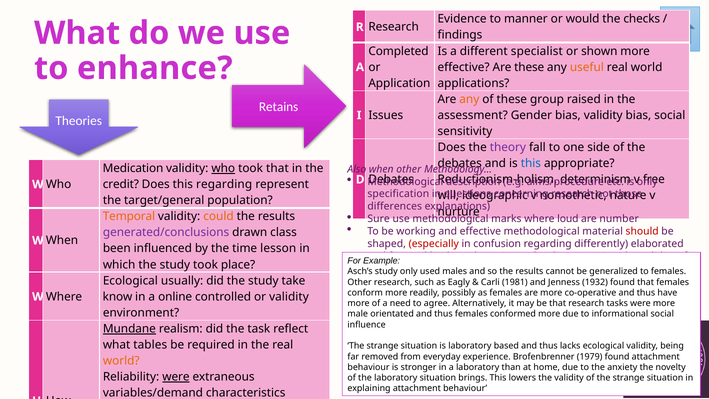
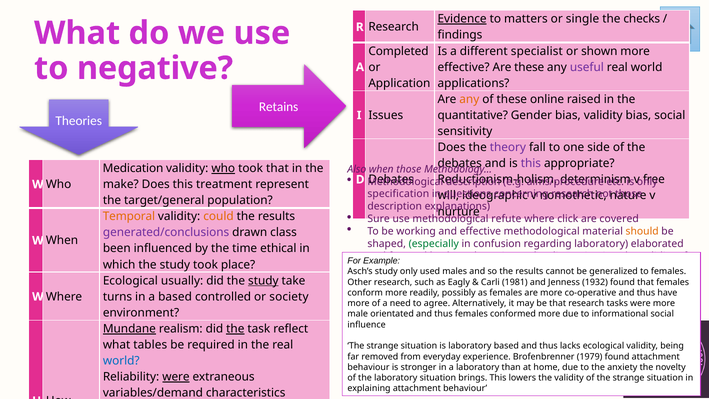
Evidence underline: none -> present (462, 19)
manner: manner -> matters (526, 19)
would: would -> single (583, 19)
enhance: enhance -> negative (155, 68)
useful colour: orange -> purple (587, 67)
group: group -> online (547, 99)
assessment: assessment -> quantitative (473, 115)
this colour: blue -> purple (531, 163)
when other: other -> those (409, 169)
credit: credit -> make (121, 184)
this regarding: regarding -> treatment (224, 184)
differences: differences -> description (395, 206)
marks: marks -> refute (506, 219)
loud: loud -> click (568, 219)
number: number -> covered (619, 219)
should colour: red -> orange (642, 231)
especially colour: red -> green (434, 244)
regarding differently: differently -> laboratory (601, 244)
time lesson: lesson -> ethical (278, 248)
study underline: none -> present (263, 281)
know: know -> turns (118, 297)
a online: online -> based (175, 297)
or validity: validity -> society (289, 297)
the underline: none -> present (235, 329)
world colour: orange -> blue (121, 361)
